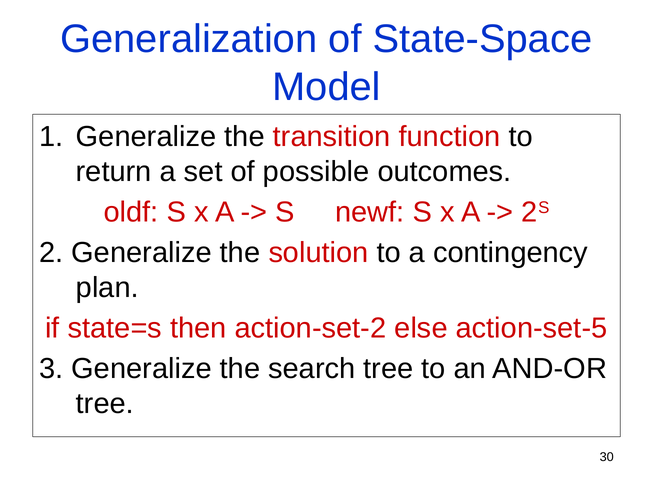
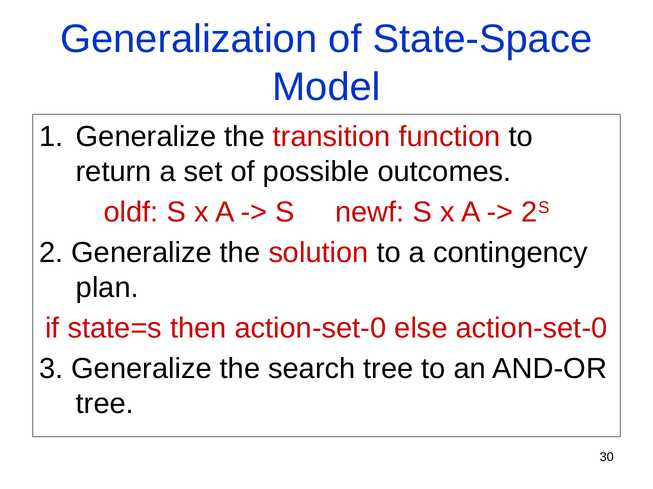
then action-set-2: action-set-2 -> action-set-0 (310, 329)
else action-set-5: action-set-5 -> action-set-0 (532, 329)
